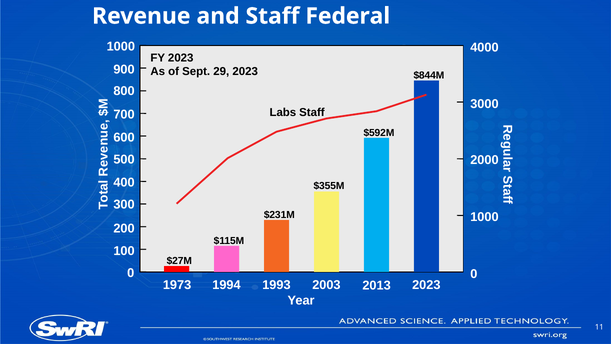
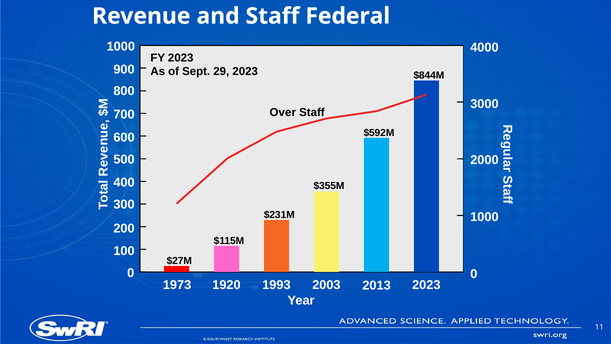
Labs: Labs -> Over (283, 112)
1994: 1994 -> 1920 (226, 285)
